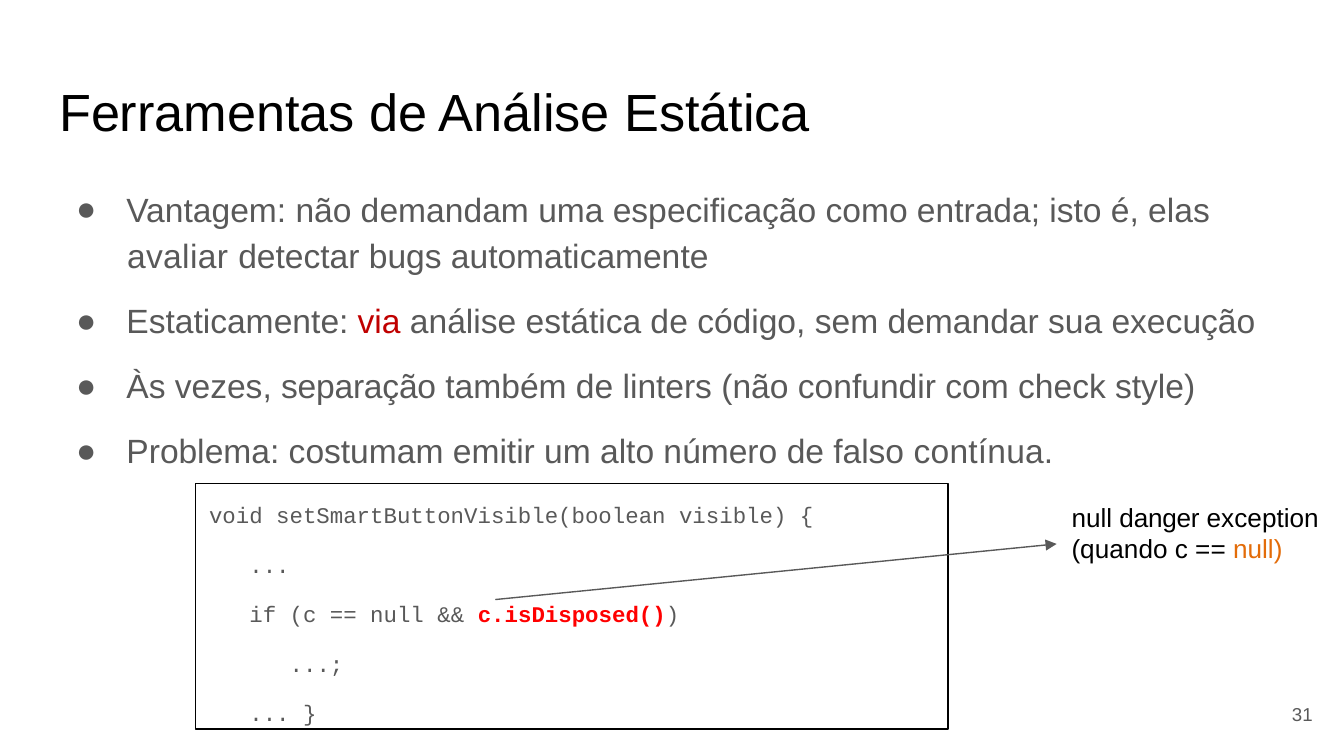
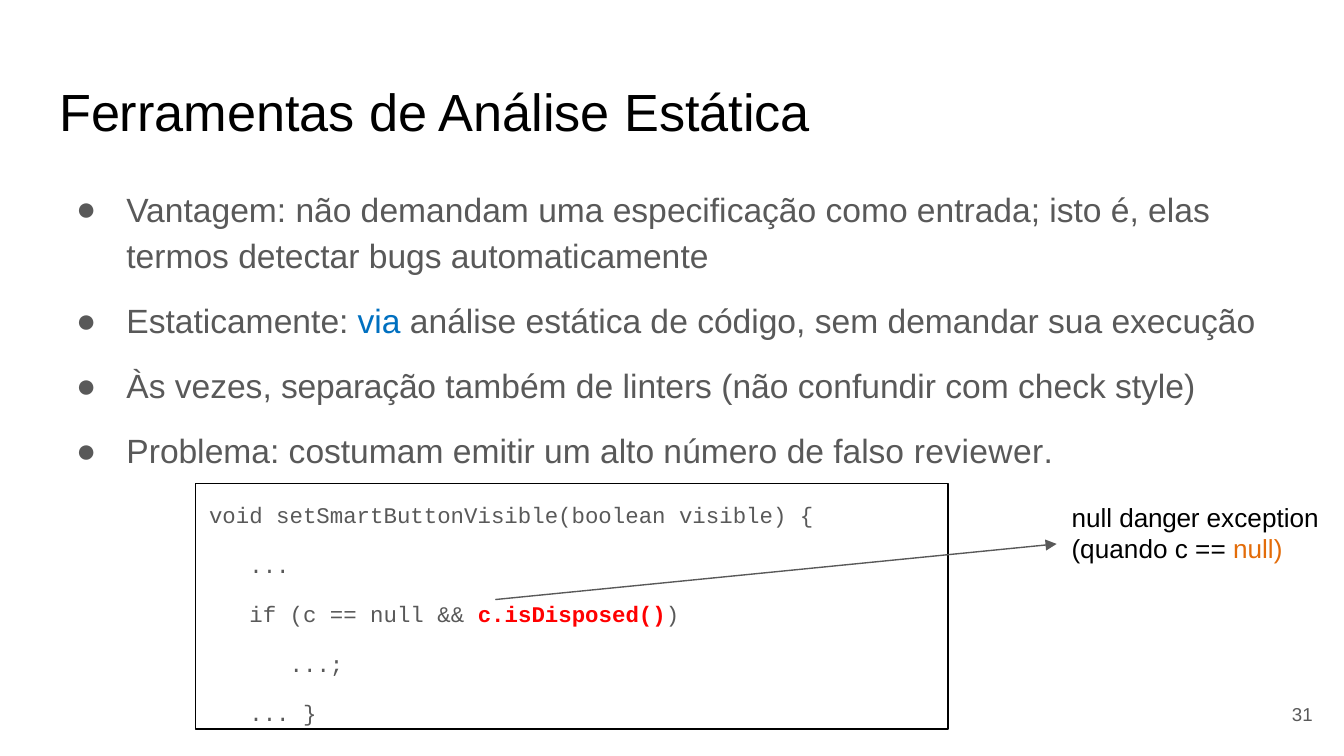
avaliar: avaliar -> termos (178, 258)
via colour: red -> blue (379, 323)
contínua: contínua -> reviewer (983, 453)
